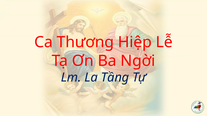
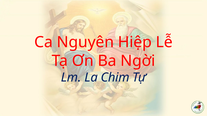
Thương: Thương -> Nguyên (85, 42)
Tầng: Tầng -> Chim (115, 78)
